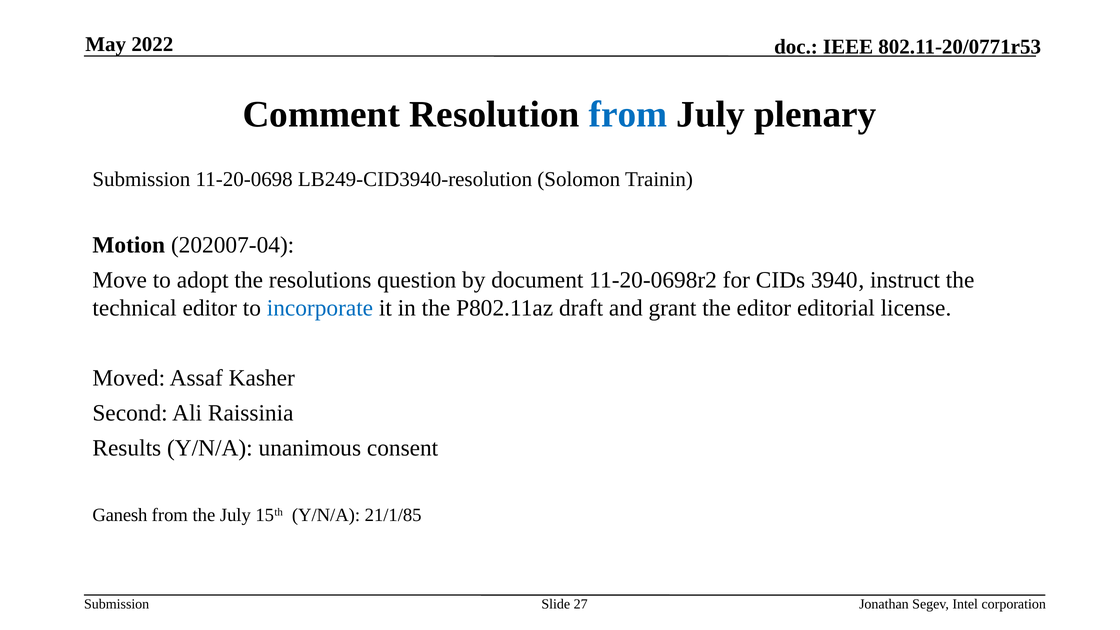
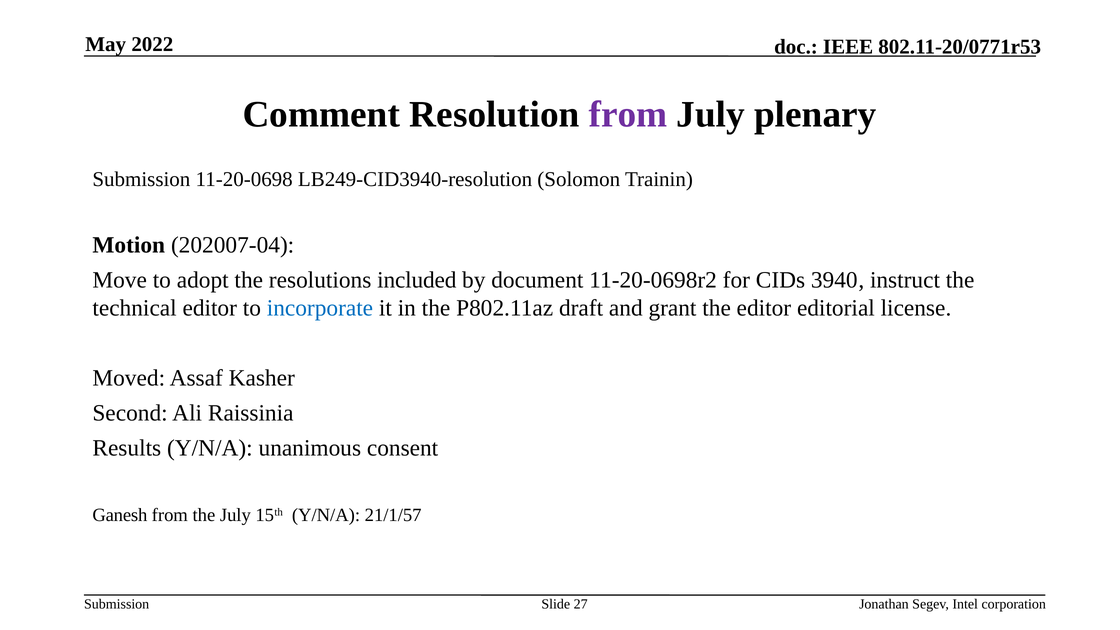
from colour: blue -> purple (628, 115)
question: question -> included (417, 280)
21/1/85: 21/1/85 -> 21/1/57 (393, 515)
